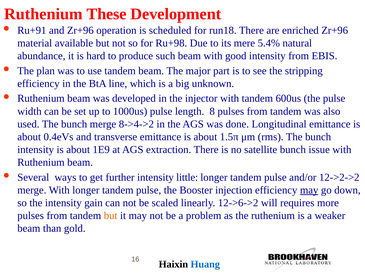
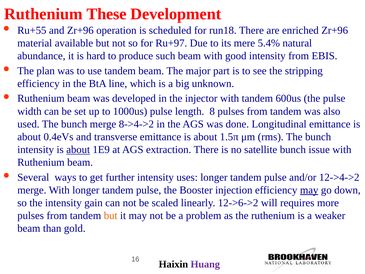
Ru+91: Ru+91 -> Ru+55 (32, 30)
Ru+98: Ru+98 -> Ru+97 (171, 43)
about underline: none -> present (78, 149)
little: little -> uses (187, 177)
12->2->2: 12->2->2 -> 12->4->2 (339, 177)
Huang colour: blue -> purple (205, 264)
